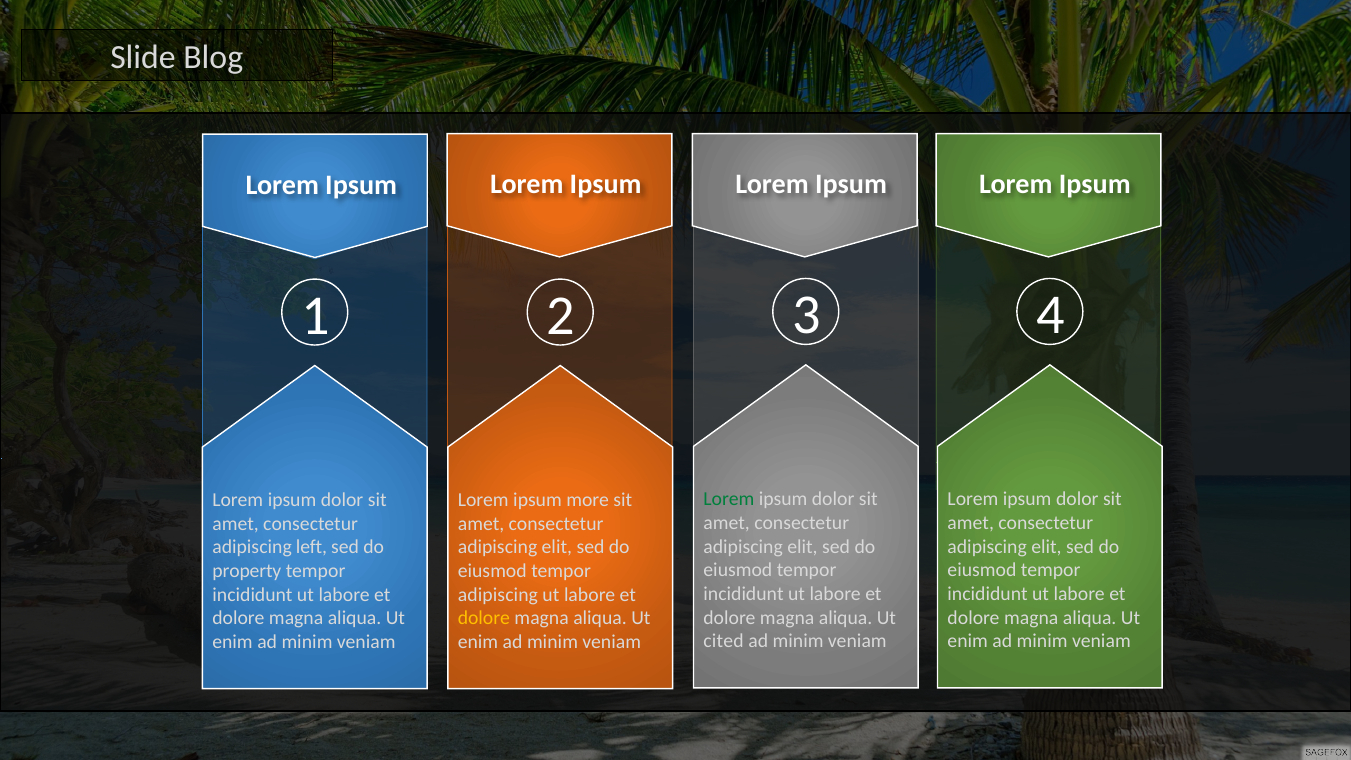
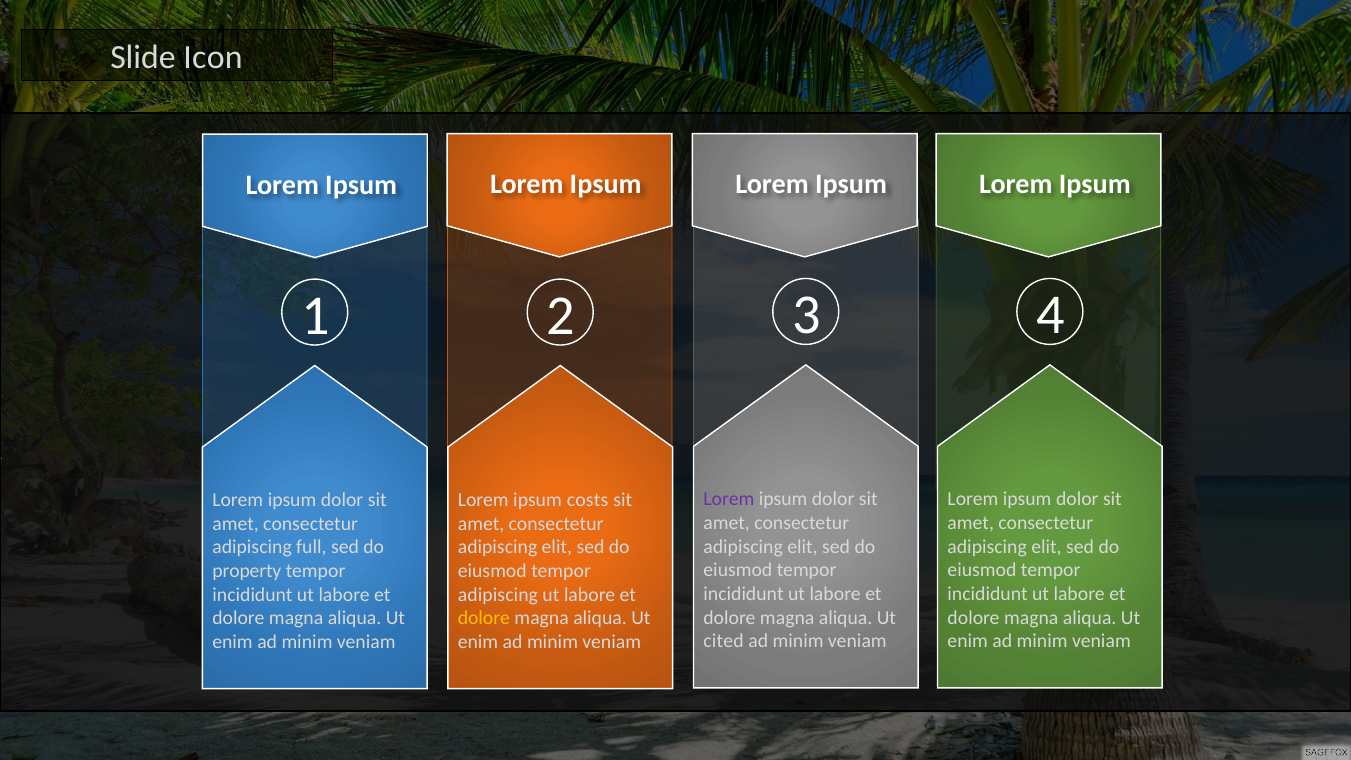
Blog: Blog -> Icon (213, 58)
Lorem colour: green -> purple (729, 499)
more: more -> costs (588, 500)
left: left -> full (311, 547)
